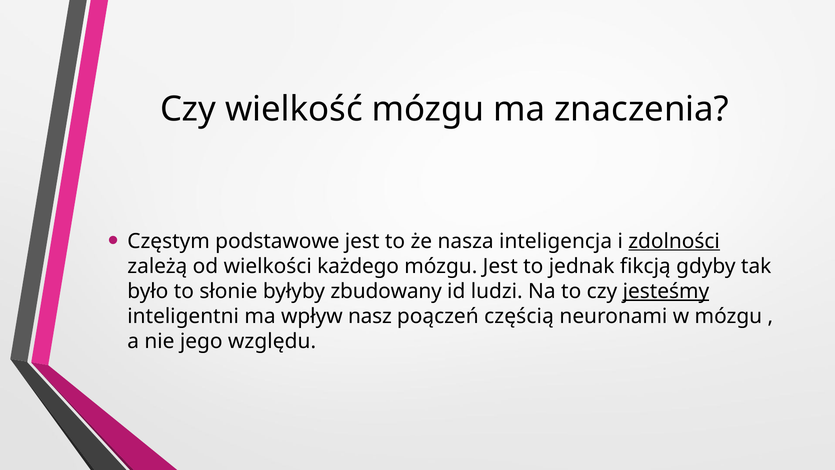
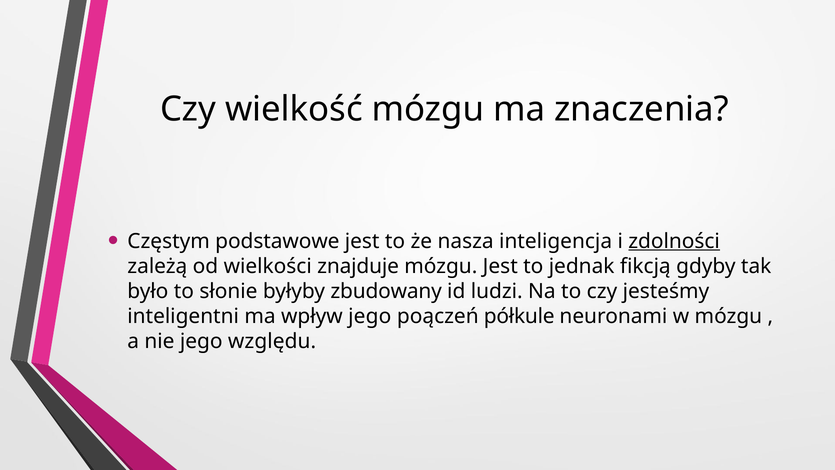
każdego: każdego -> znajduje (358, 266)
jesteśmy underline: present -> none (666, 291)
wpływ nasz: nasz -> jego (370, 316)
częścią: częścią -> półkule (519, 316)
